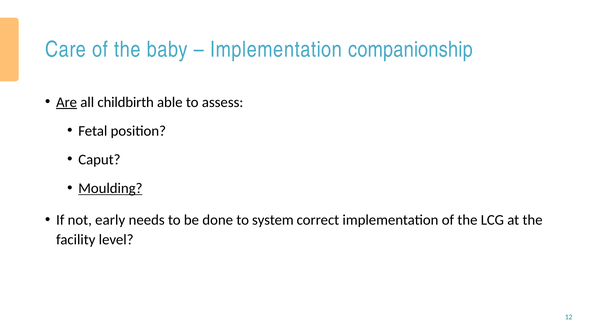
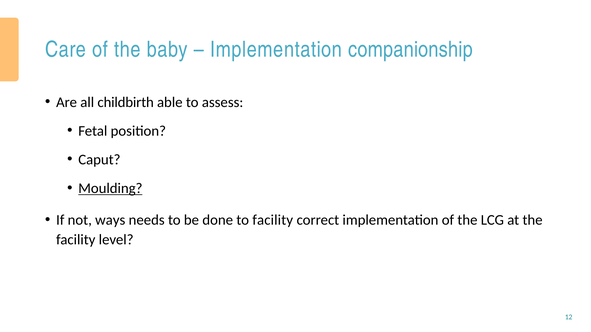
Are underline: present -> none (67, 102)
early: early -> ways (110, 220)
to system: system -> facility (273, 220)
